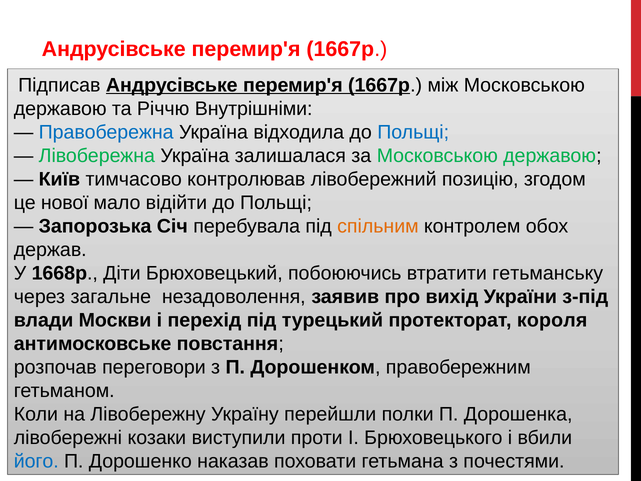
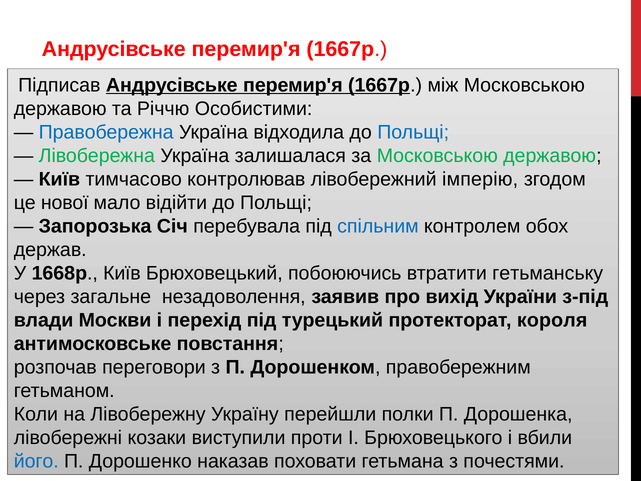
Внутрішніми: Внутрішніми -> Особистими (254, 109)
позицію: позицію -> імперію (480, 179)
спільним colour: orange -> blue (378, 226)
1668p Діти: Діти -> Київ (122, 273)
